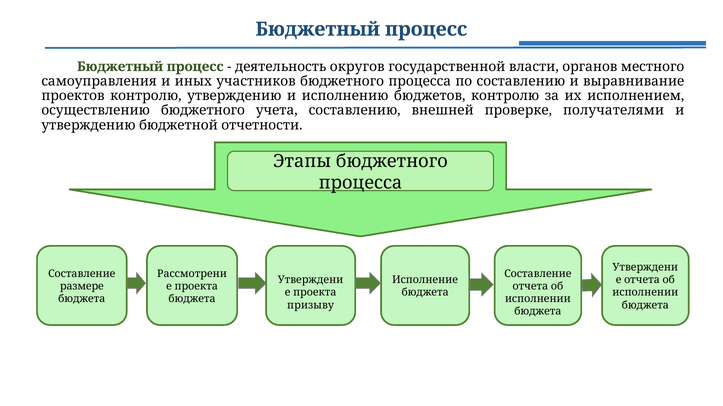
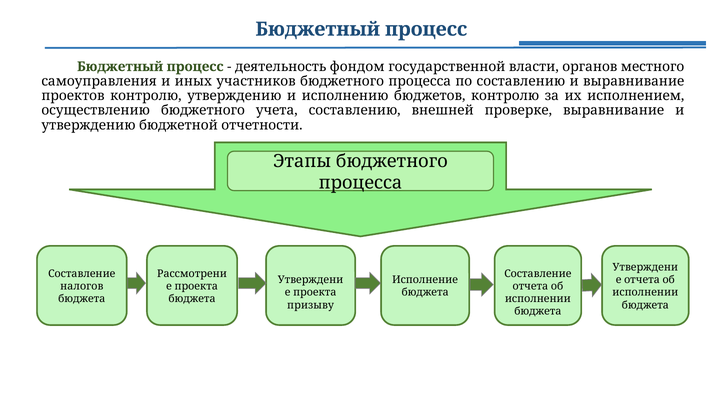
округов: округов -> фондом (357, 67)
проверке получателями: получателями -> выравнивание (614, 111)
размере: размере -> налогов (82, 287)
